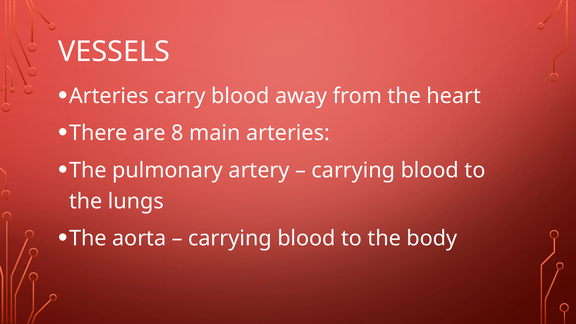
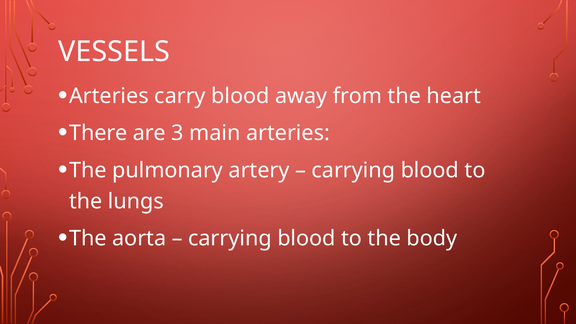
8: 8 -> 3 (177, 133)
